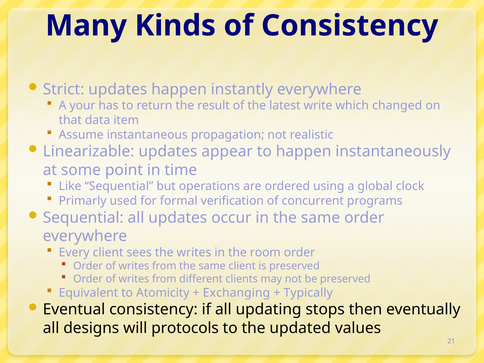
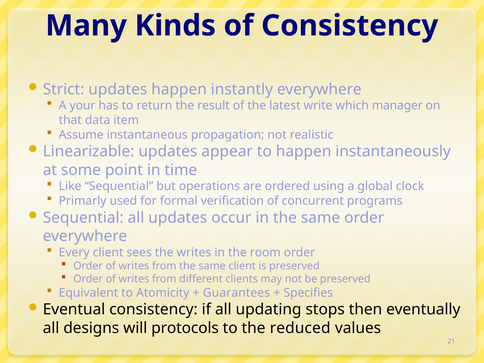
changed: changed -> manager (397, 106)
Exchanging: Exchanging -> Guarantees (236, 293)
Typically: Typically -> Specifies (308, 293)
updated: updated -> reduced (300, 328)
